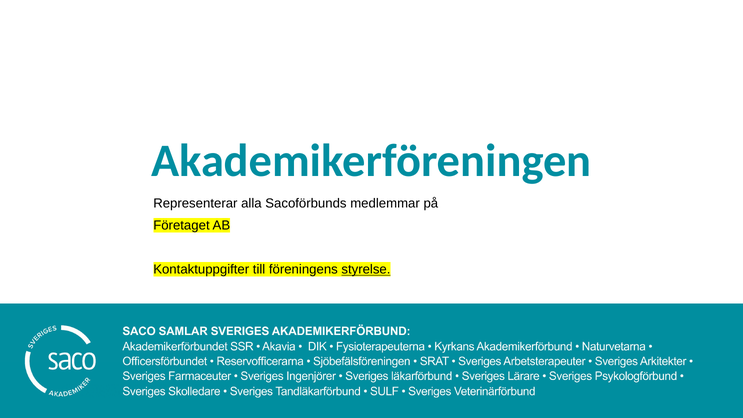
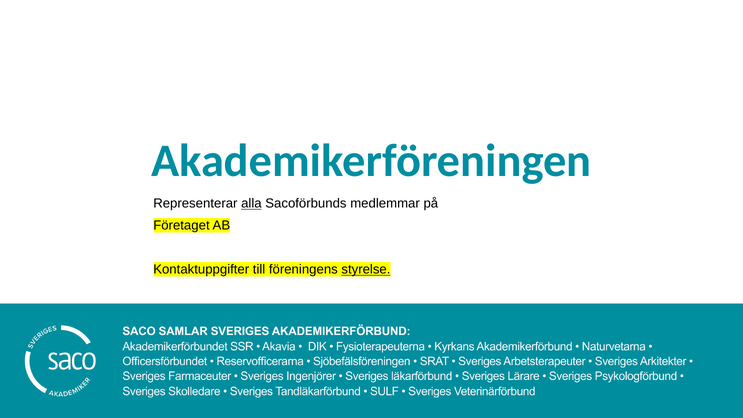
alla underline: none -> present (251, 204)
